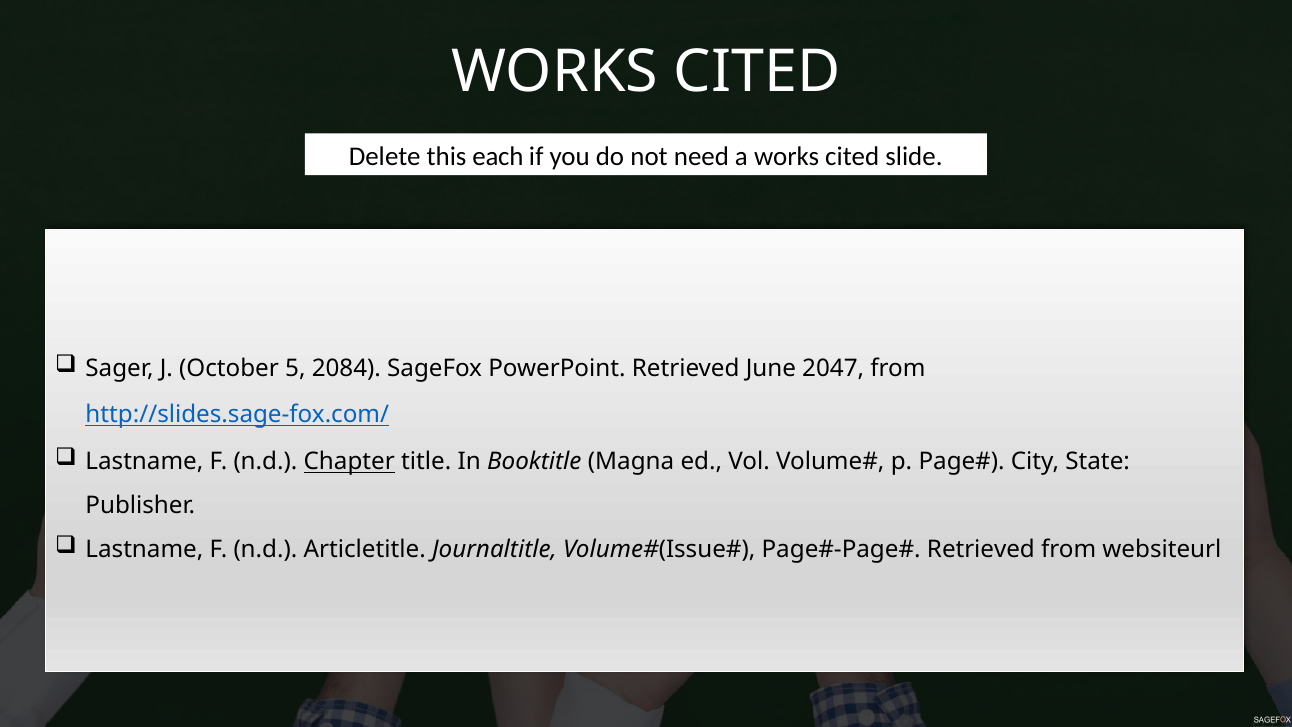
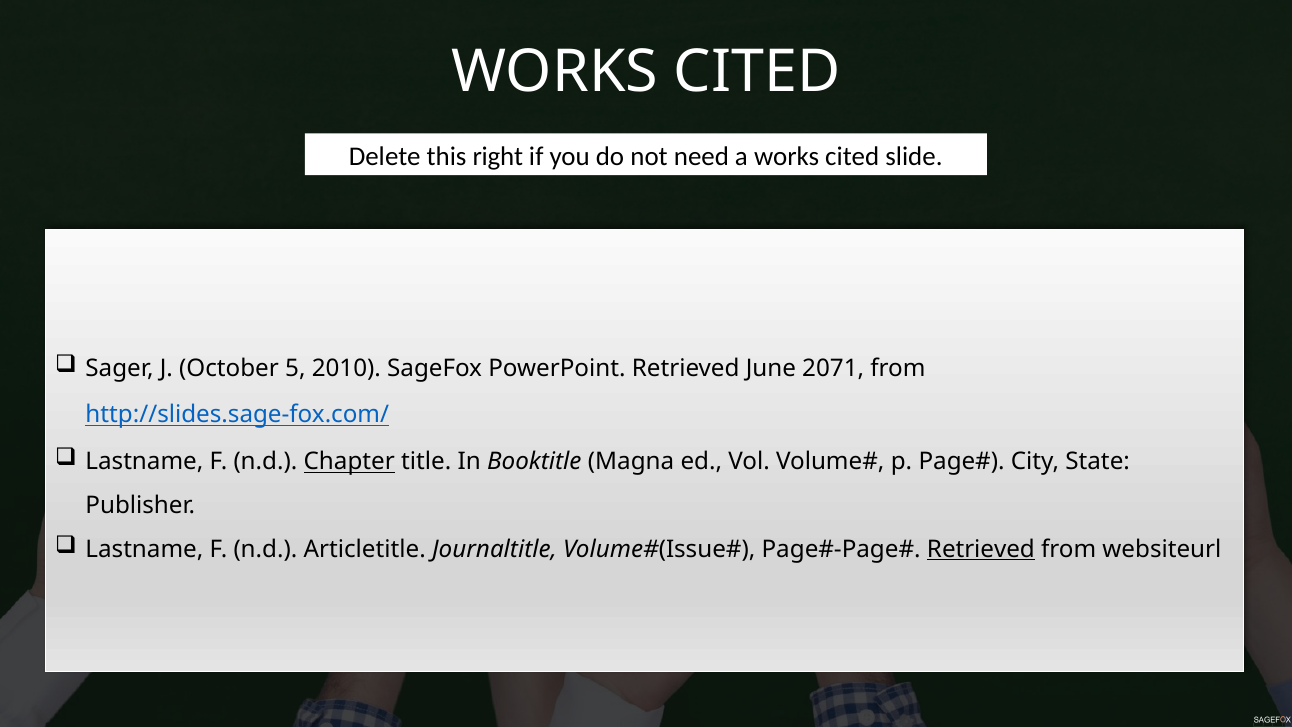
each: each -> right (498, 156)
2084: 2084 -> 2010 (346, 369)
2047: 2047 -> 2071 (833, 369)
Retrieved underline: none -> present (981, 549)
